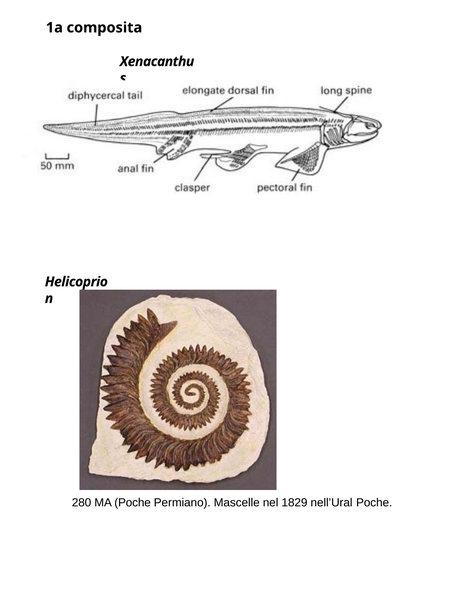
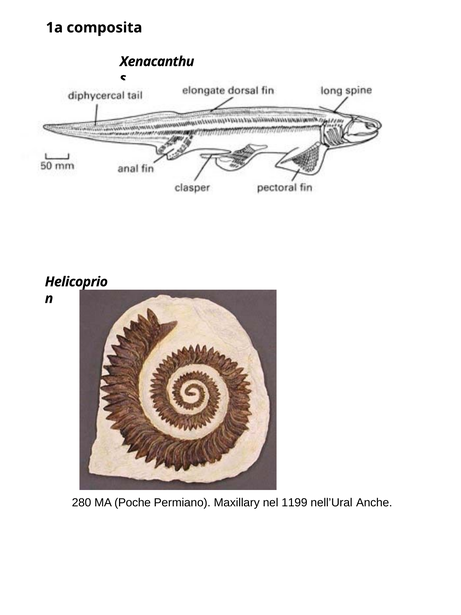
Mascelle: Mascelle -> Maxillary (237, 502)
1829: 1829 -> 1199 (294, 502)
nell’Ural Poche: Poche -> Anche (374, 502)
